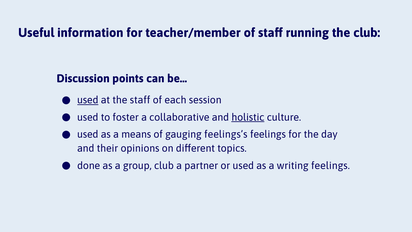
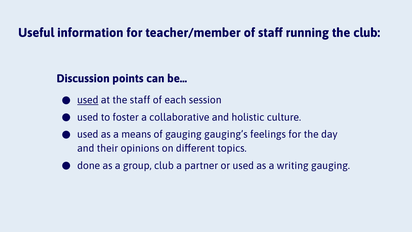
holistic underline: present -> none (248, 117)
feelings’s: feelings’s -> gauging’s (226, 134)
writing feelings: feelings -> gauging (330, 165)
